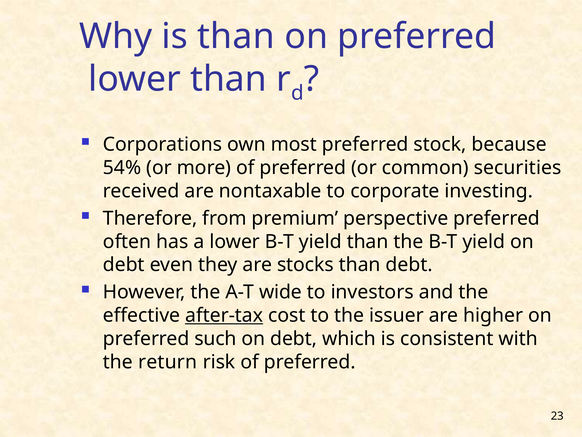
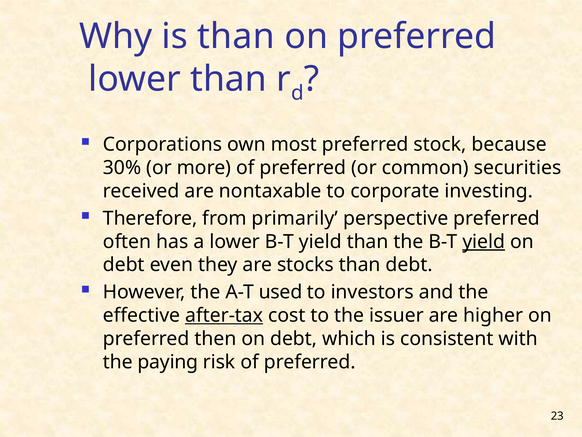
54%: 54% -> 30% (122, 168)
premium: premium -> primarily (295, 218)
yield underline: none -> present (484, 241)
wide: wide -> used (280, 292)
such: such -> then (215, 338)
return: return -> paying (168, 362)
